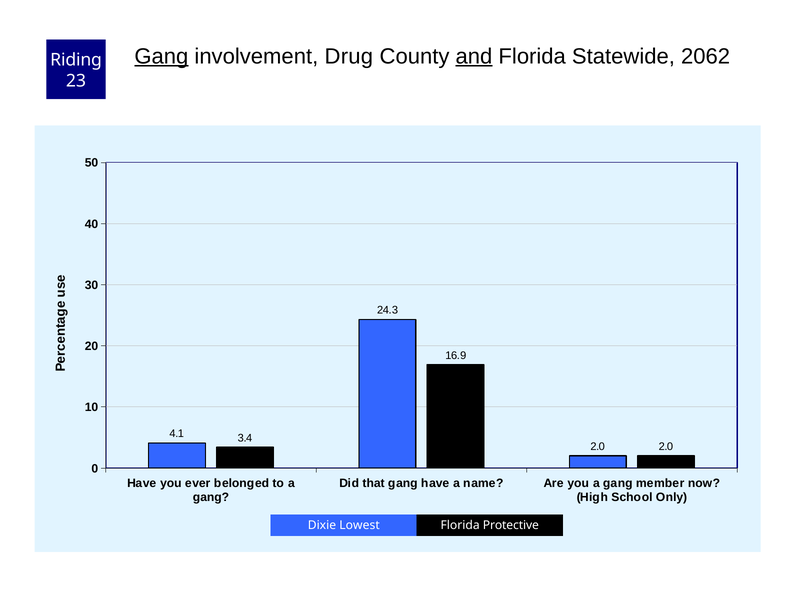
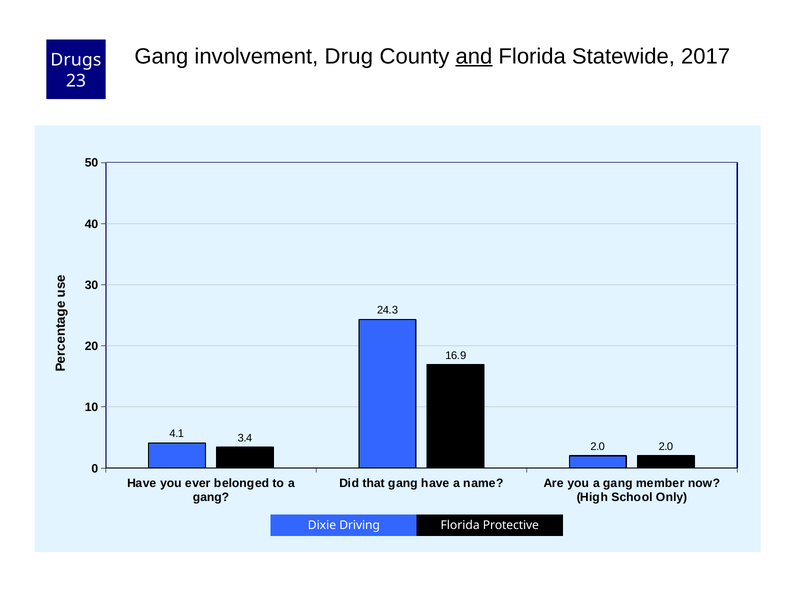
Gang underline: present -> none (161, 56)
2062: 2062 -> 2017 (706, 56)
Riding: Riding -> Drugs (76, 60)
Lowest: Lowest -> Driving (360, 526)
